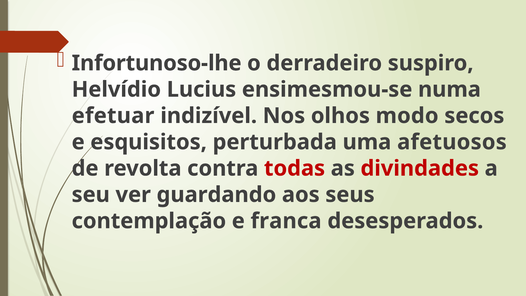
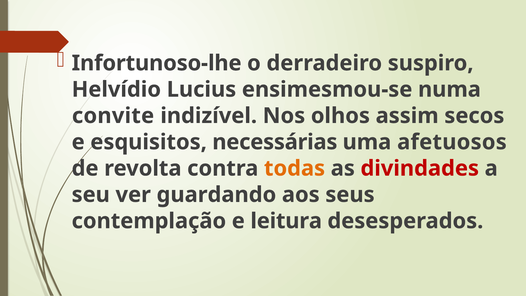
efetuar: efetuar -> convite (113, 116)
modo: modo -> assim (407, 116)
perturbada: perturbada -> necessárias (275, 142)
todas colour: red -> orange (295, 168)
franca: franca -> leitura (286, 221)
